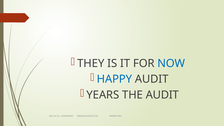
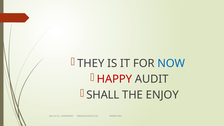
HAPPY colour: blue -> red (114, 79)
YEARS: YEARS -> SHALL (103, 95)
THE AUDIT: AUDIT -> ENJOY (162, 95)
